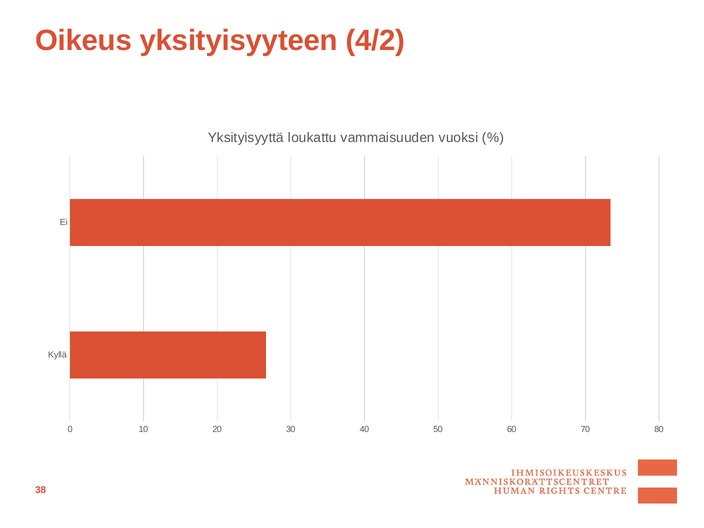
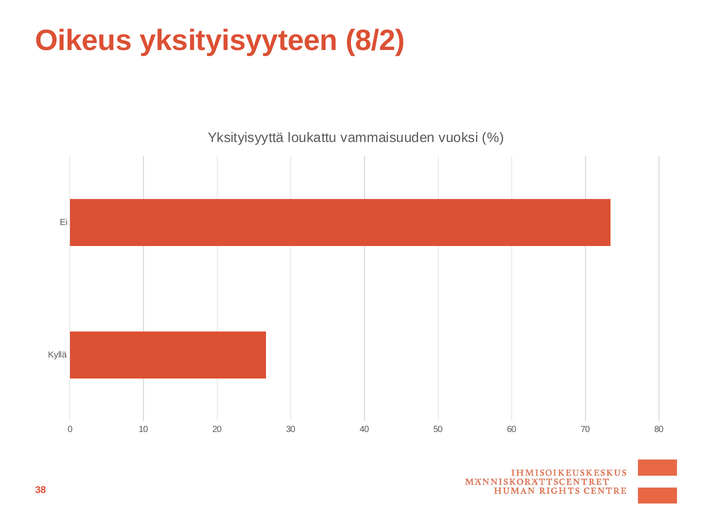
4/2: 4/2 -> 8/2 (375, 41)
